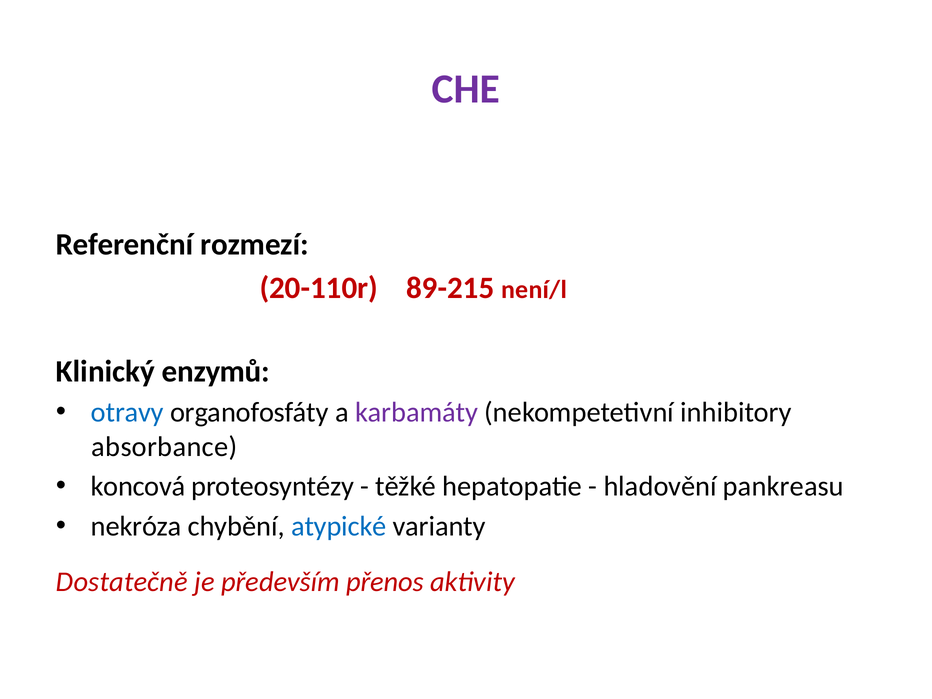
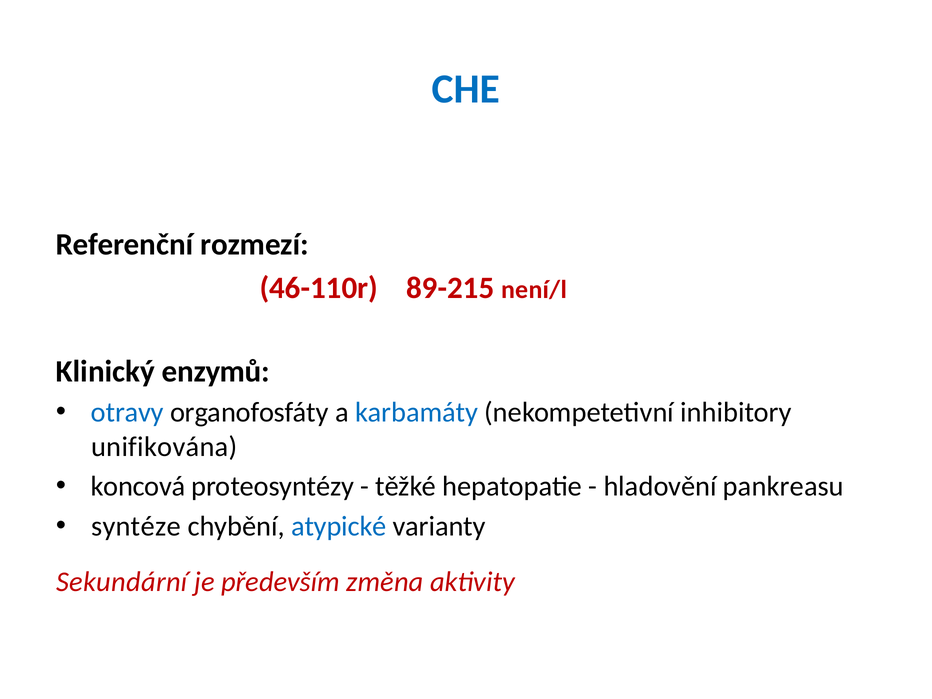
CHE colour: purple -> blue (466, 89)
20-110r: 20-110r -> 46-110r (319, 288)
karbamáty colour: purple -> blue (417, 412)
absorbance: absorbance -> unifikována (164, 447)
nekróza: nekróza -> syntéze (136, 526)
Dostatečně: Dostatečně -> Sekundární (122, 582)
přenos: přenos -> změna (385, 582)
